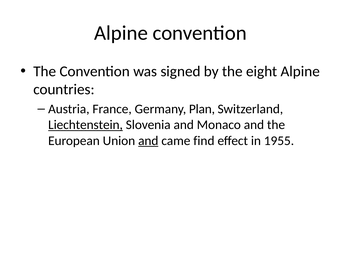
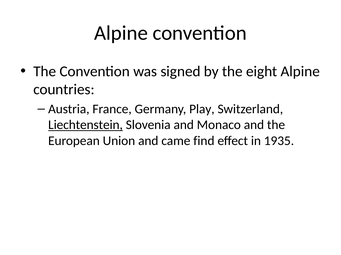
Plan: Plan -> Play (202, 109)
and underline: present -> none (148, 141)
1955: 1955 -> 1935 (279, 141)
